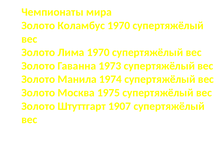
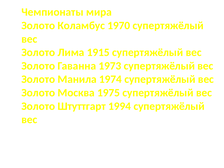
Лима 1970: 1970 -> 1915 (98, 52)
1907: 1907 -> 1994 (120, 106)
